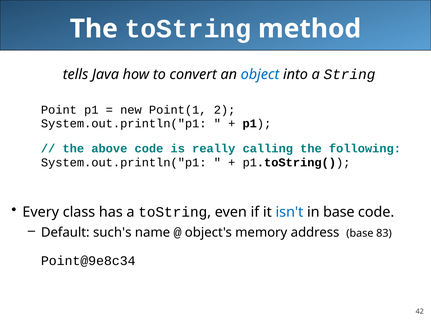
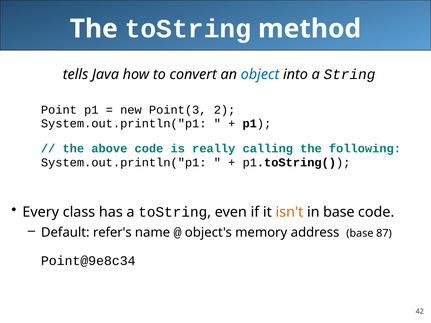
Point(1: Point(1 -> Point(3 (178, 110)
isn't colour: blue -> orange (289, 212)
such's: such's -> refer's (112, 233)
83: 83 -> 87 (384, 234)
